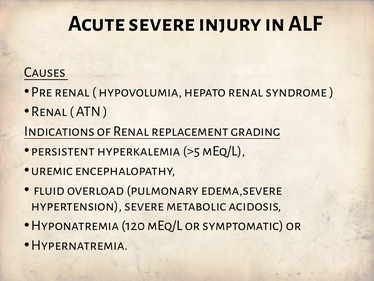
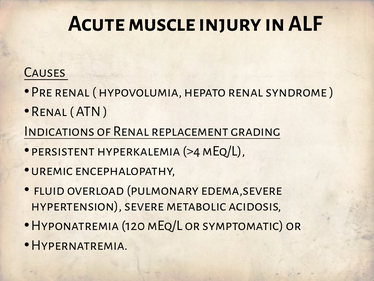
Acute severe: severe -> muscle (162, 23)
>5: >5 -> >4 (191, 150)
